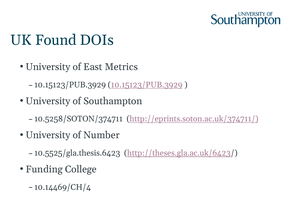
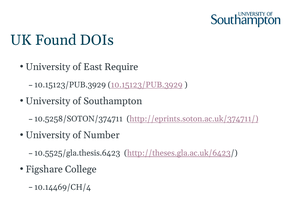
Metrics: Metrics -> Require (121, 67)
Funding: Funding -> Figshare (44, 169)
